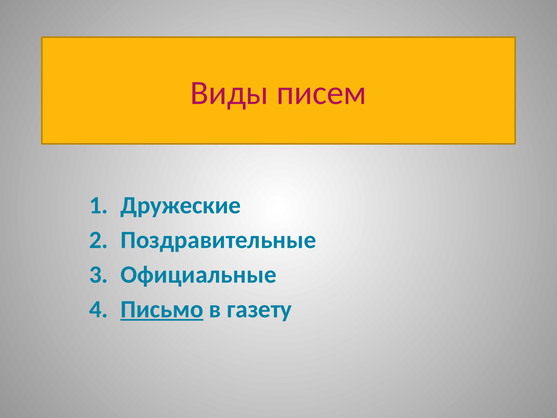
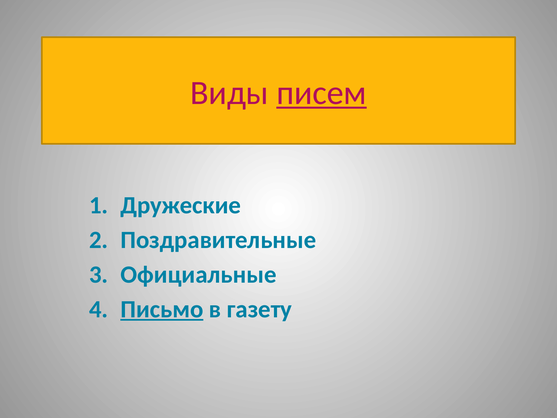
писем underline: none -> present (322, 93)
